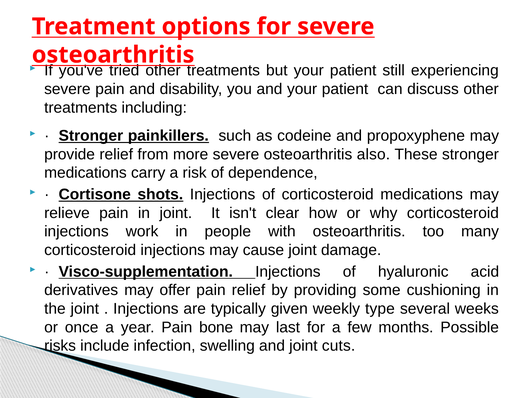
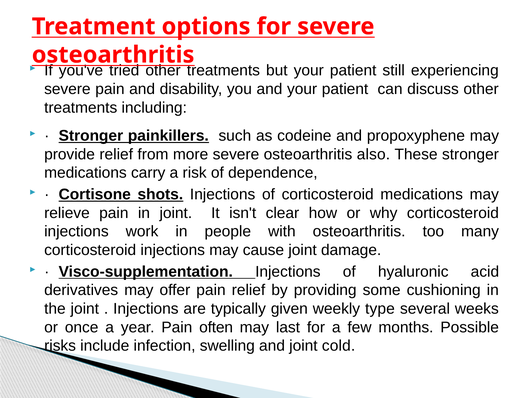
bone: bone -> often (216, 328)
cuts: cuts -> cold (339, 346)
